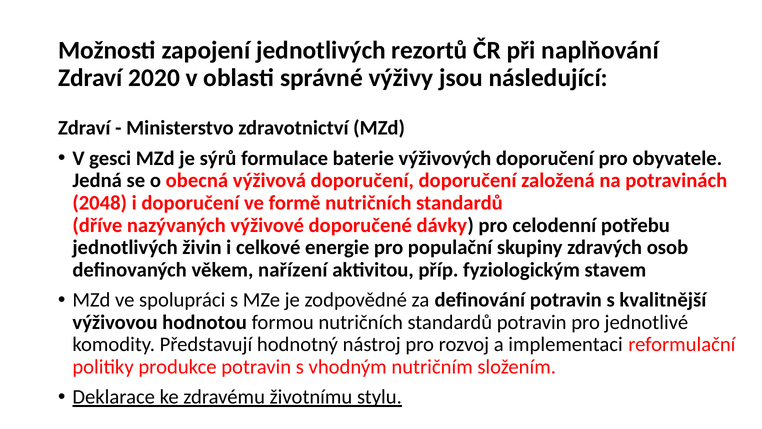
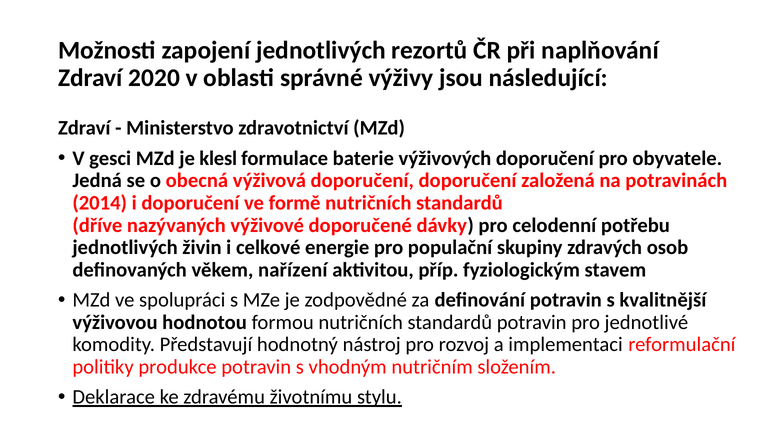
sýrů: sýrů -> klesl (218, 158)
2048: 2048 -> 2014 (100, 203)
